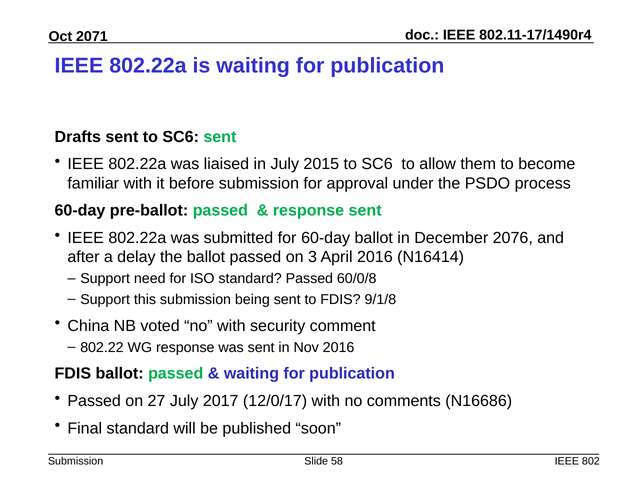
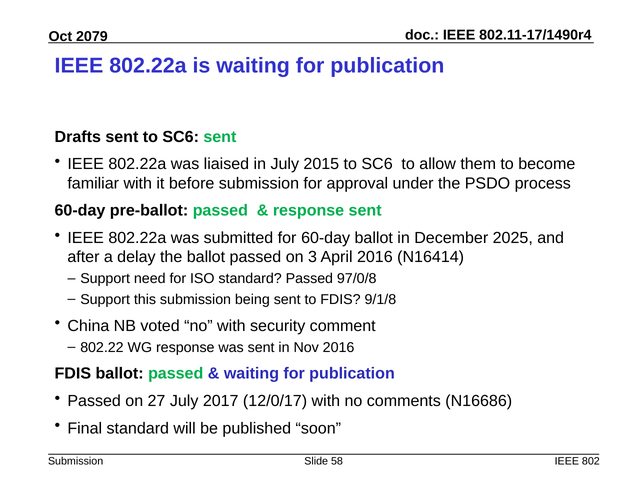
2071: 2071 -> 2079 (92, 36)
2076: 2076 -> 2025 (513, 238)
60/0/8: 60/0/8 -> 97/0/8 (357, 279)
